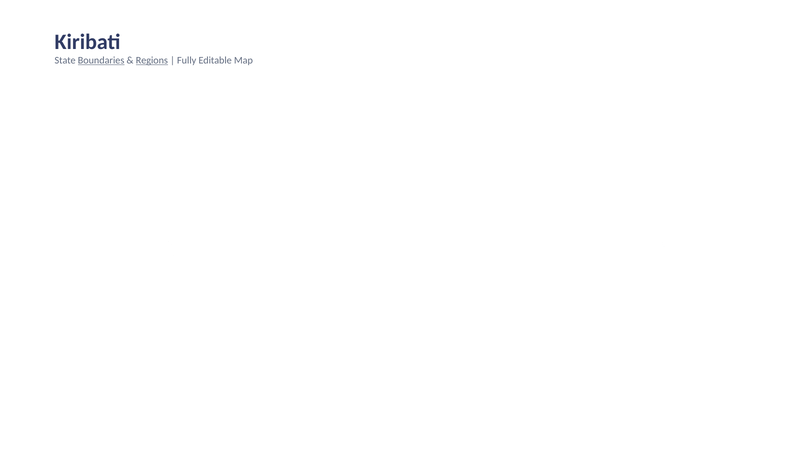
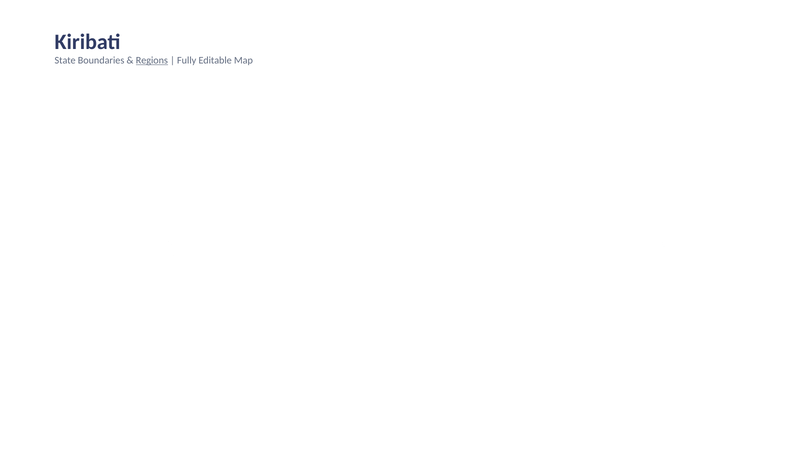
Boundaries underline: present -> none (101, 60)
